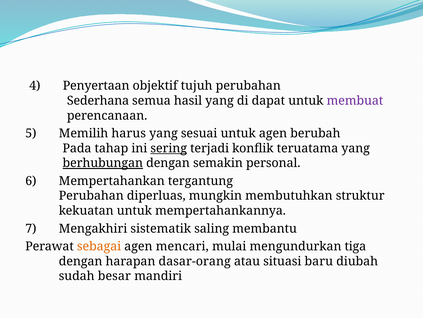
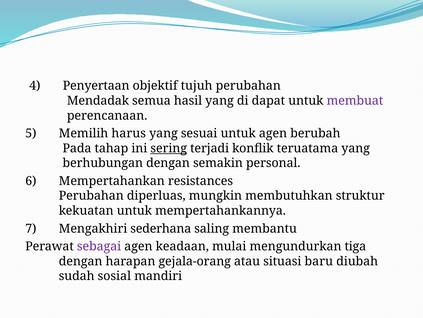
Sederhana: Sederhana -> Mendadak (98, 101)
berhubungan underline: present -> none (103, 163)
tergantung: tergantung -> resistances (200, 181)
sistematik: sistematik -> sederhana (161, 228)
sebagai colour: orange -> purple (99, 246)
mencari: mencari -> keadaan (182, 246)
dasar-orang: dasar-orang -> gejala-orang (195, 261)
besar: besar -> sosial (114, 276)
